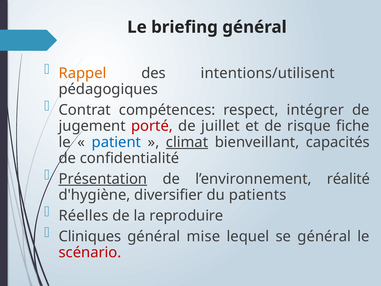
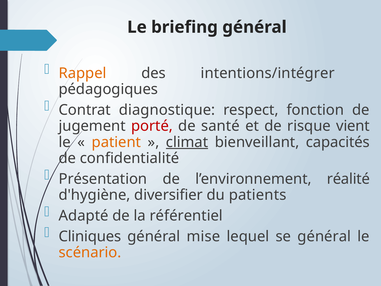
intentions/utilisent: intentions/utilisent -> intentions/intégrer (268, 73)
compétences: compétences -> diagnostique (167, 110)
intégrer: intégrer -> fonction (315, 110)
juillet: juillet -> santé (220, 126)
fiche: fiche -> vient (353, 126)
patient colour: blue -> orange (116, 142)
Présentation underline: present -> none (103, 179)
Réelles: Réelles -> Adapté (84, 216)
reproduire: reproduire -> référentiel (186, 216)
scénario colour: red -> orange (90, 252)
